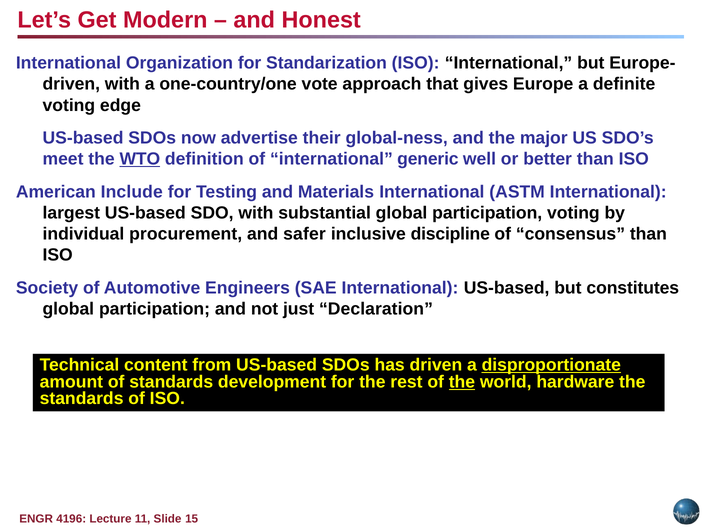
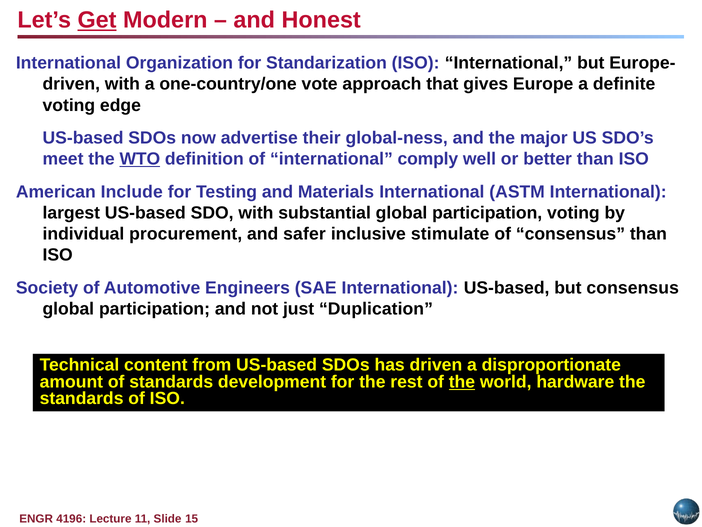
Get underline: none -> present (97, 20)
generic: generic -> comply (428, 159)
discipline: discipline -> stimulate (450, 234)
but constitutes: constitutes -> consensus (633, 288)
Declaration: Declaration -> Duplication (376, 309)
disproportionate underline: present -> none (551, 365)
